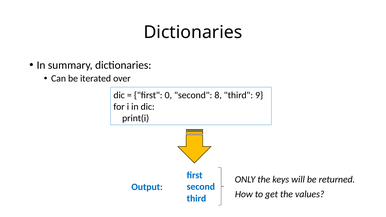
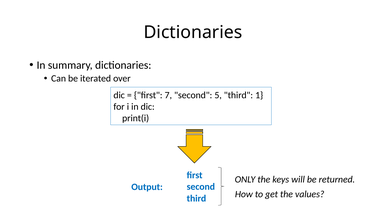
0: 0 -> 7 (168, 95)
8: 8 -> 5 (218, 95)
9: 9 -> 1 (259, 95)
